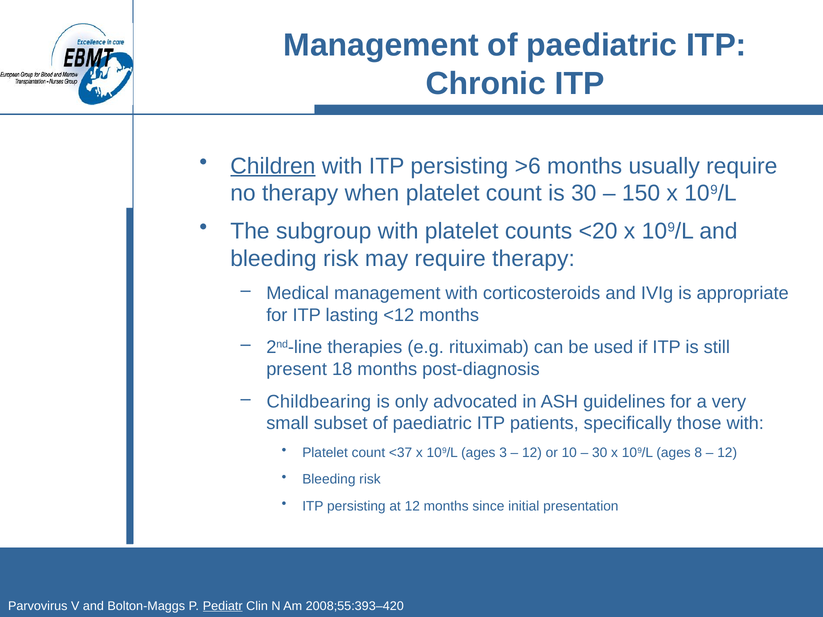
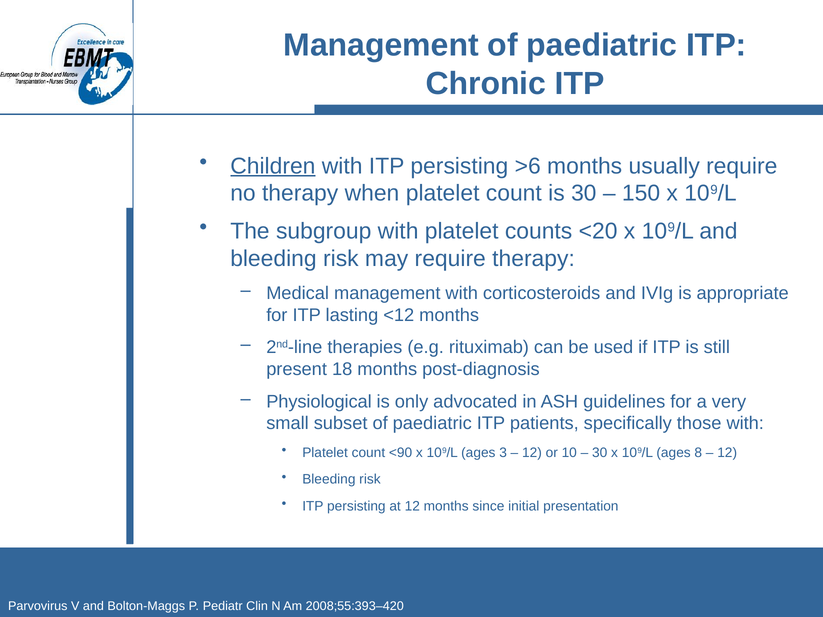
Childbearing: Childbearing -> Physiological (319, 402)
<37: <37 -> <90 (401, 453)
Pediatr underline: present -> none (223, 606)
